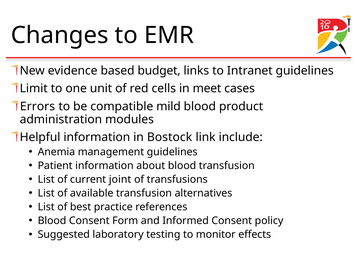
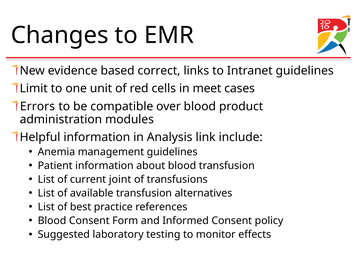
budget: budget -> correct (159, 71)
mild: mild -> over (168, 107)
Bostock: Bostock -> Analysis (170, 137)
